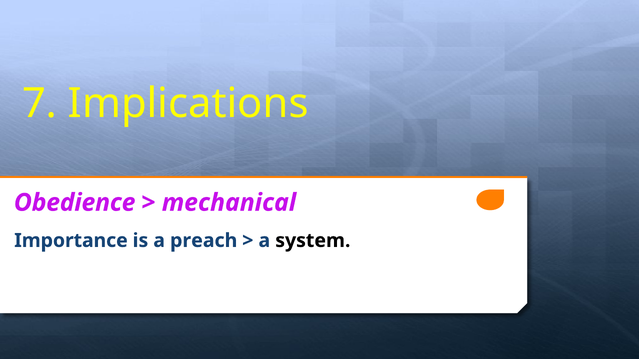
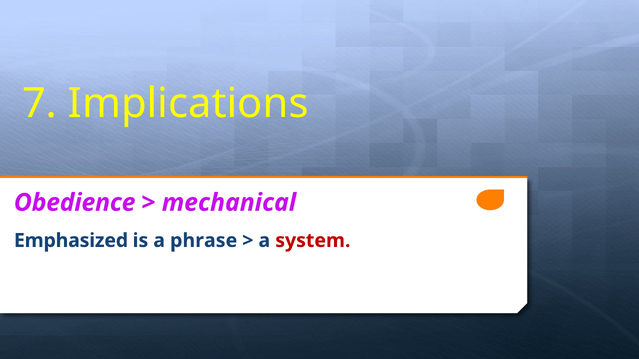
Importance: Importance -> Emphasized (71, 241)
preach: preach -> phrase (204, 241)
system colour: black -> red (313, 241)
